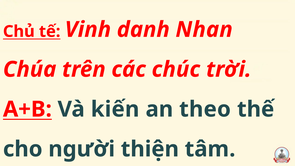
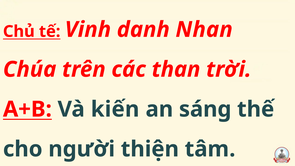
chúc: chúc -> than (176, 69)
theo: theo -> sáng (205, 109)
